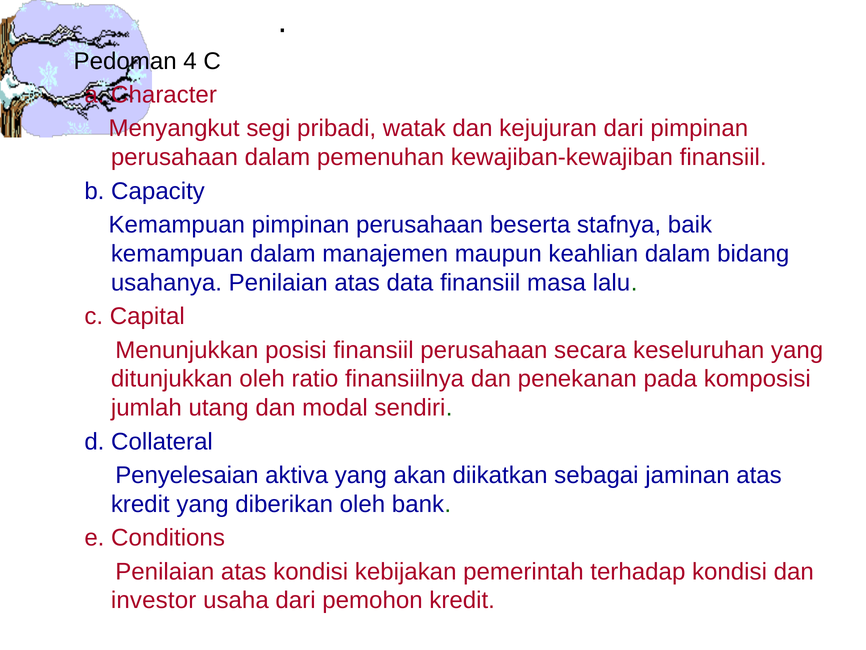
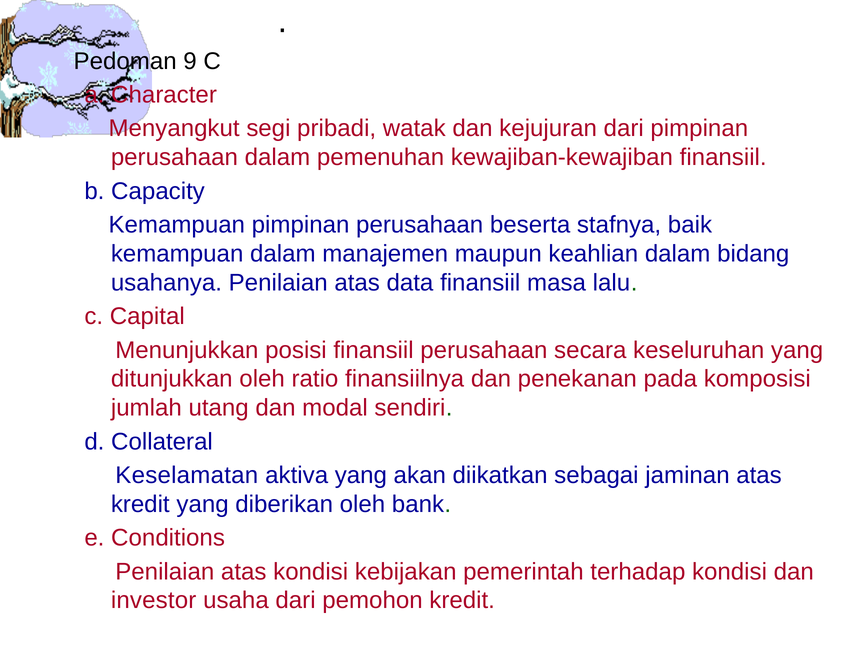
4: 4 -> 9 (190, 61)
Penyelesaian: Penyelesaian -> Keselamatan (187, 475)
